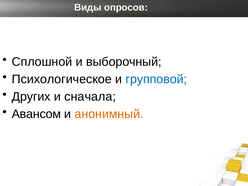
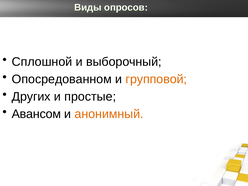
Психологическое: Психологическое -> Опосредованном (62, 79)
групповой colour: blue -> orange (156, 79)
сначала: сначала -> простые (90, 97)
